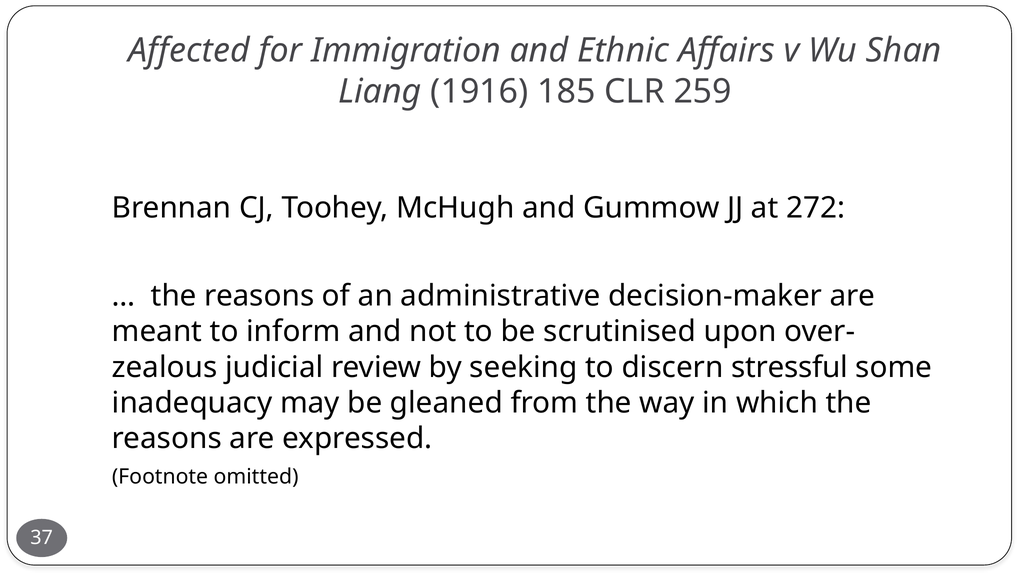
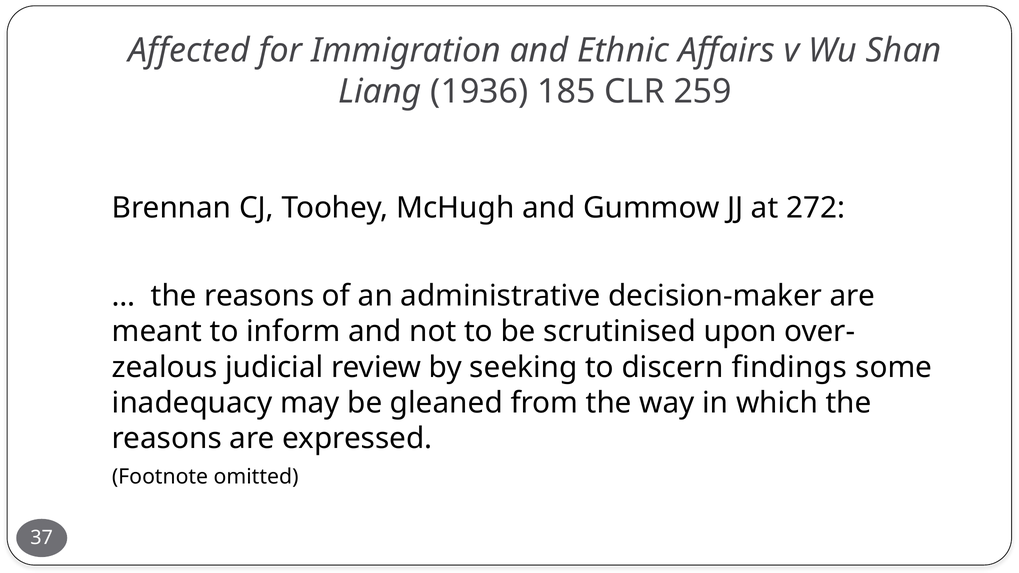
1916: 1916 -> 1936 (479, 91)
stressful: stressful -> findings (789, 367)
